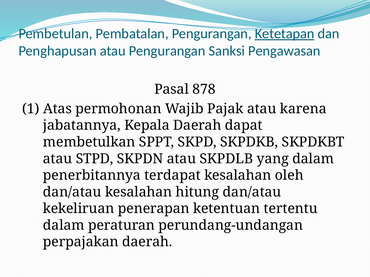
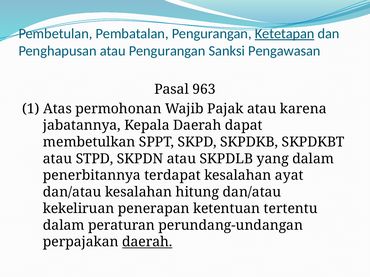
878: 878 -> 963 (204, 89)
oleh: oleh -> ayat (289, 176)
daerah underline: none -> present (147, 242)
